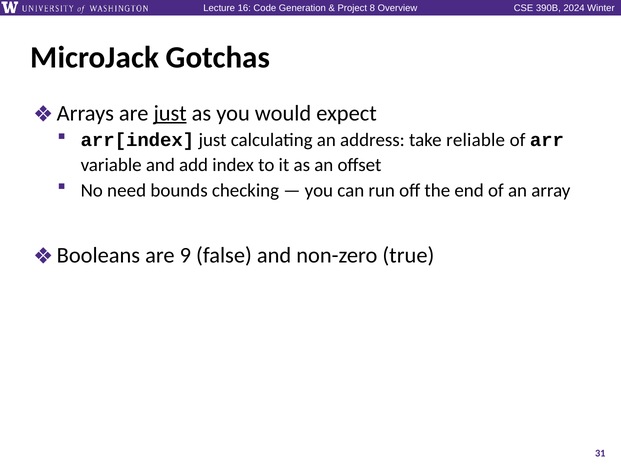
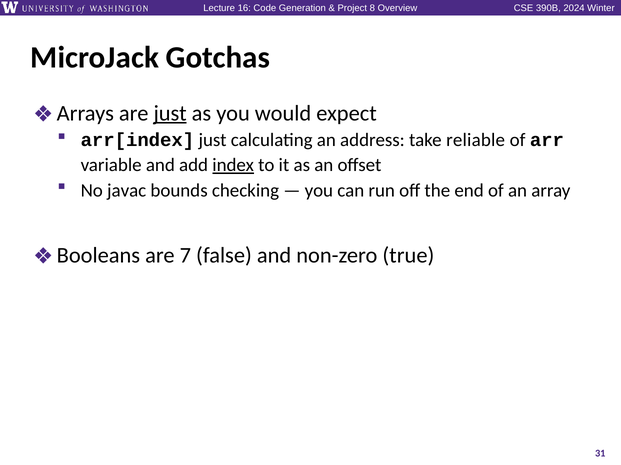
index underline: none -> present (233, 165)
need: need -> javac (127, 191)
9: 9 -> 7 (185, 256)
